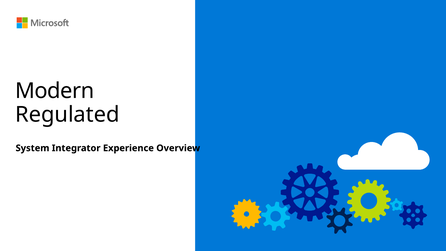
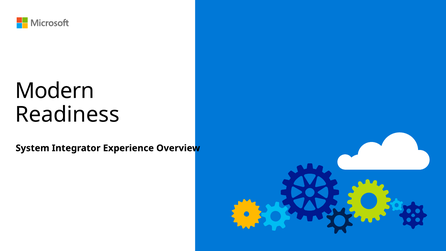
Regulated: Regulated -> Readiness (67, 115)
